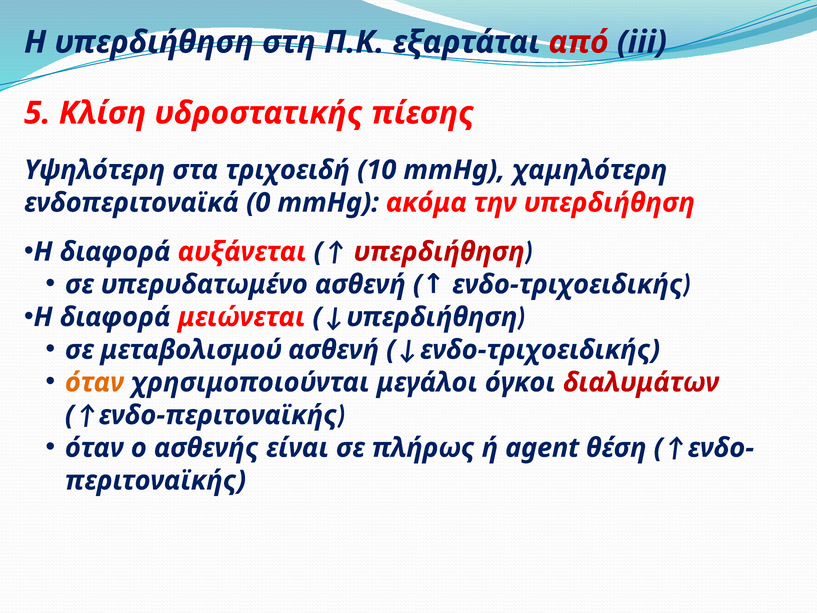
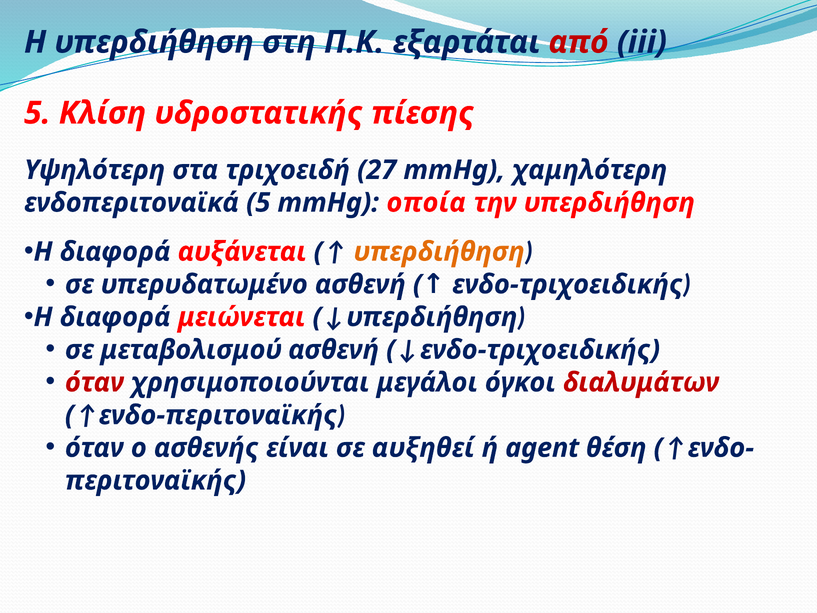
10: 10 -> 27 (377, 170)
ενδοπεριτοναϊκά 0: 0 -> 5 (258, 203)
ακόμα: ακόμα -> οποία (426, 203)
υπερδιήθηση colour: red -> orange (439, 252)
όταν colour: orange -> red (94, 382)
πλήρως: πλήρως -> αυξηθεί (423, 448)
